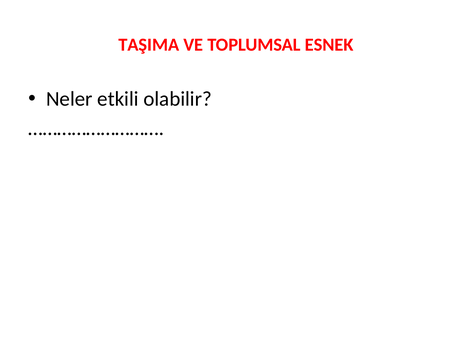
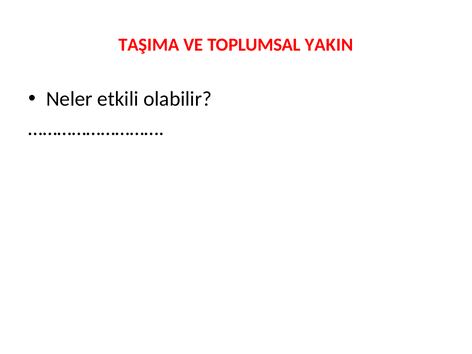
ESNEK: ESNEK -> YAKIN (329, 45)
